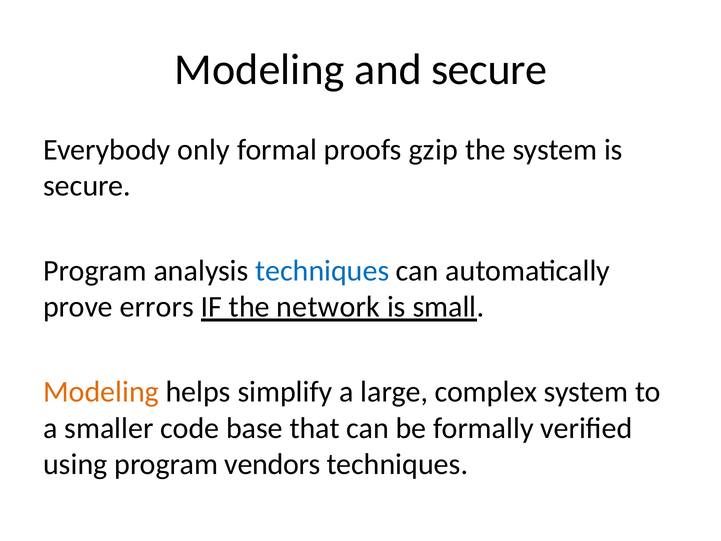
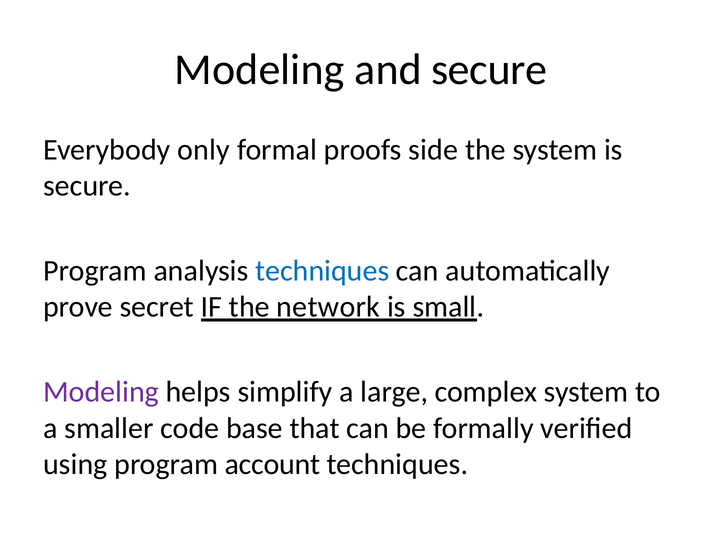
gzip: gzip -> side (433, 150)
errors: errors -> secret (157, 307)
Modeling colour: orange -> purple (101, 392)
vendors: vendors -> account (273, 464)
